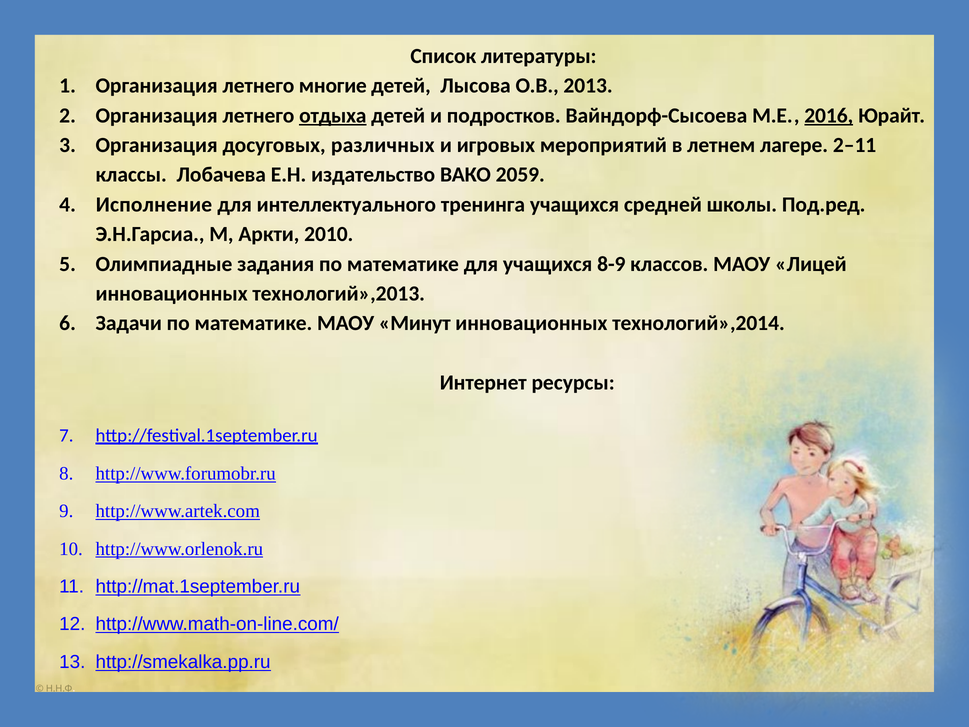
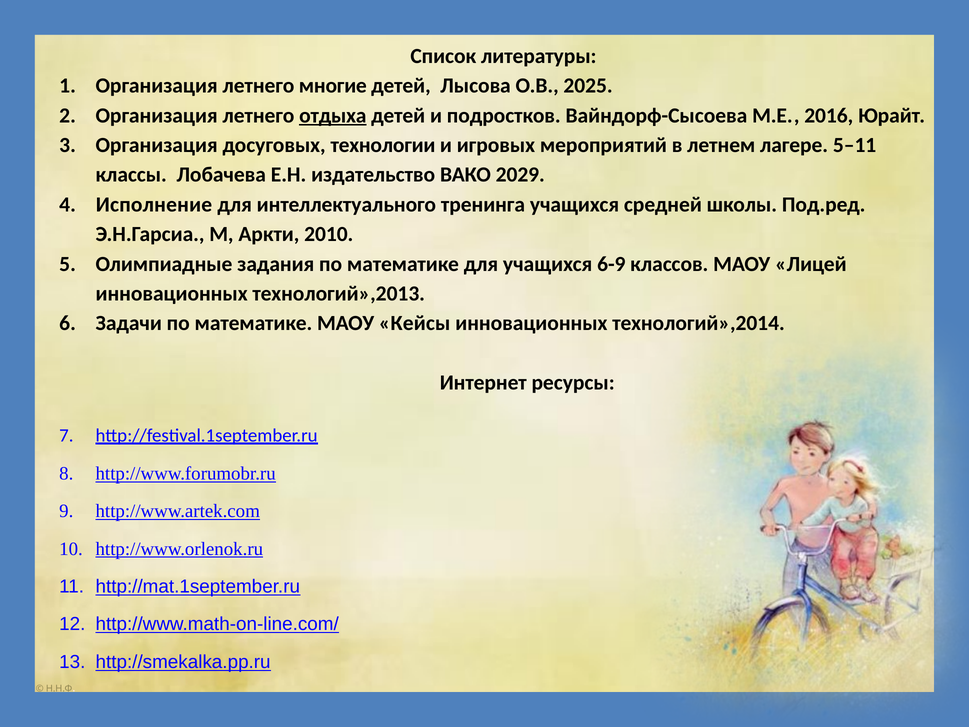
2013: 2013 -> 2025 (588, 86)
2016 underline: present -> none (829, 115)
различных: различных -> технологии (383, 145)
2–11: 2–11 -> 5–11 (855, 145)
2059: 2059 -> 2029 (520, 175)
8-9: 8-9 -> 6-9 (611, 264)
Минут: Минут -> Кейсы (415, 323)
